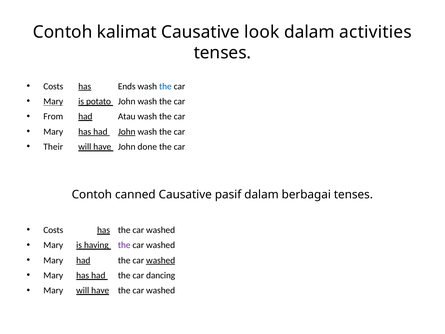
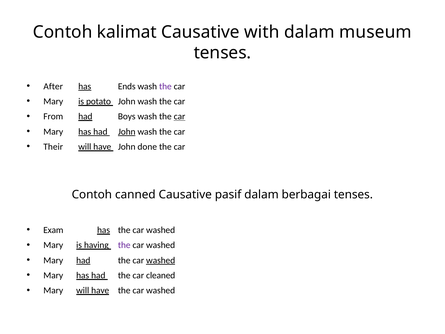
look: look -> with (262, 32)
activities: activities -> museum (376, 32)
Costs: Costs -> After (53, 86)
the colour: blue -> purple (165, 86)
Mary underline: present -> none (53, 101)
Atau: Atau -> Boys (127, 116)
car underline: none -> present (180, 116)
Costs: Costs -> Exam (53, 230)
dancing: dancing -> cleaned (161, 275)
